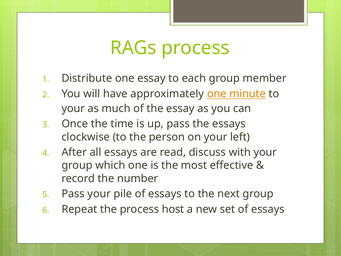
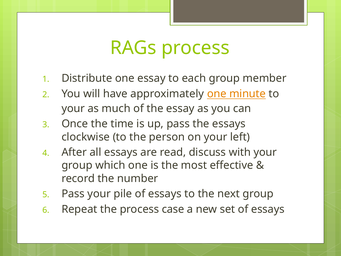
host: host -> case (173, 209)
